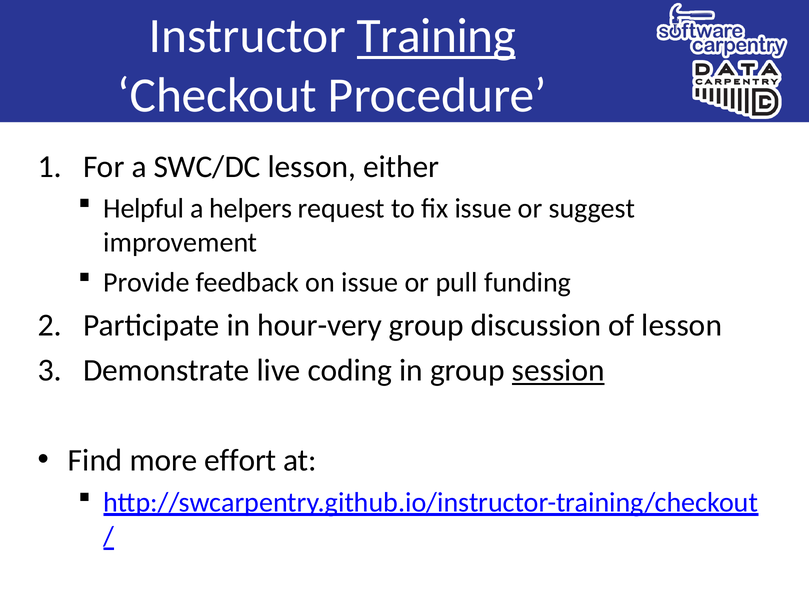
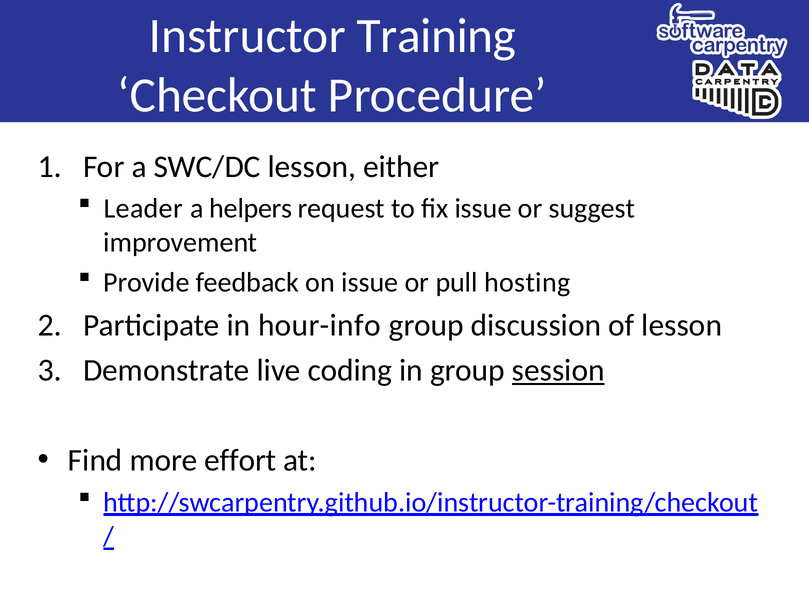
Training underline: present -> none (436, 36)
Helpful: Helpful -> Leader (143, 209)
funding: funding -> hosting (527, 282)
hour-very: hour-very -> hour-info (319, 325)
